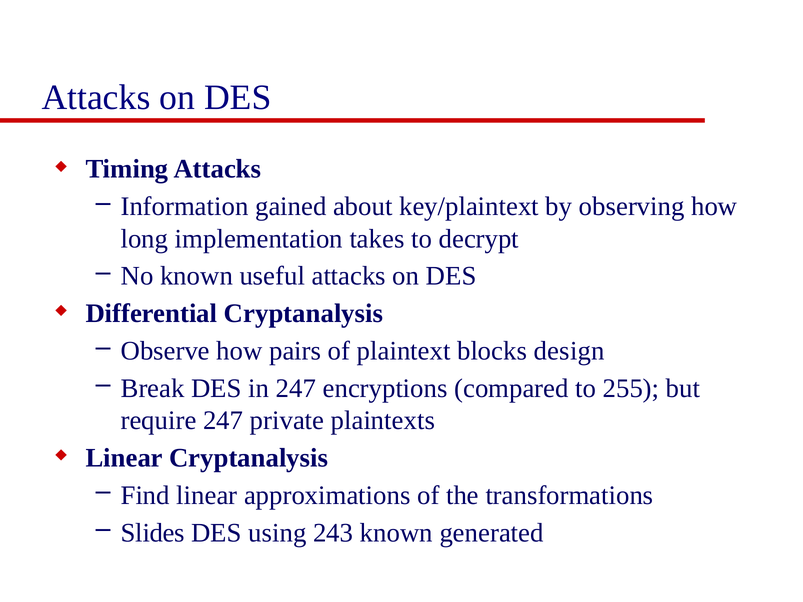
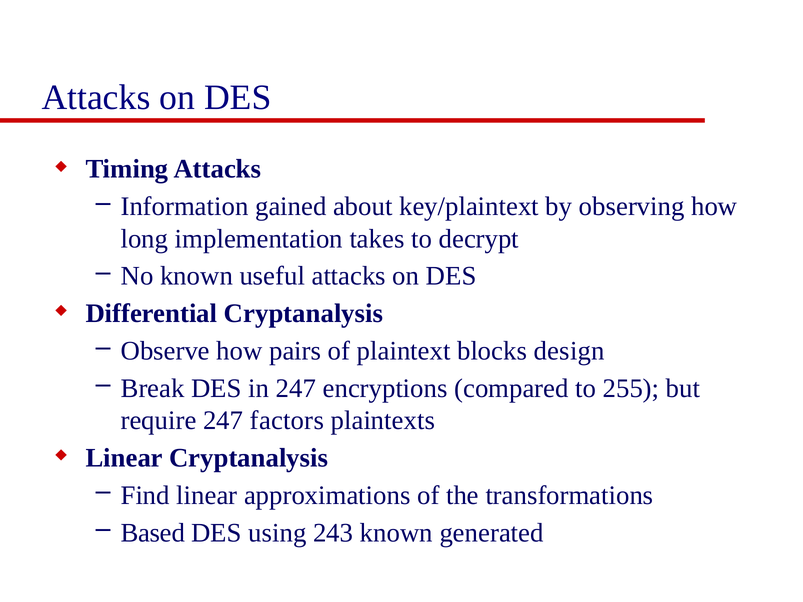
private: private -> factors (287, 421)
Slides: Slides -> Based (153, 533)
